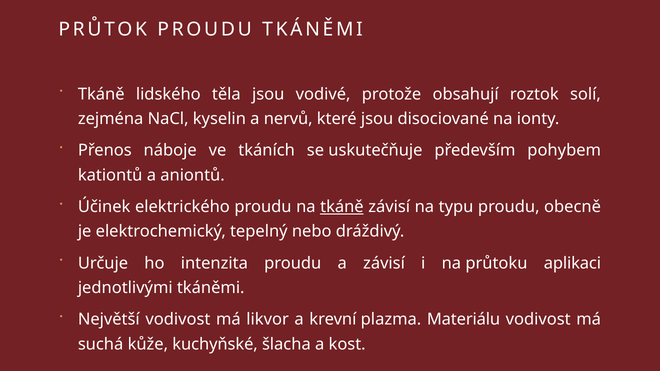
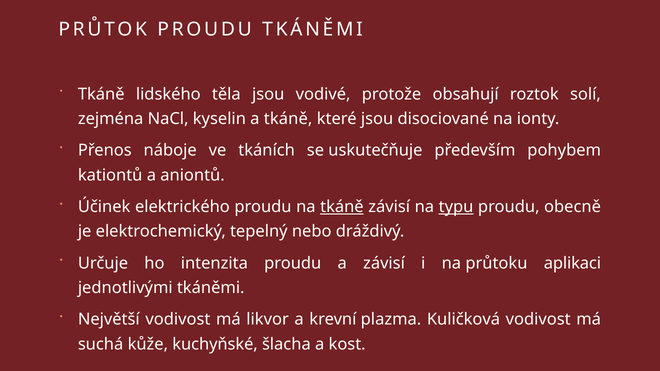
a nervů: nervů -> tkáně (288, 119)
typu underline: none -> present (456, 207)
Materiálu: Materiálu -> Kuličková (463, 320)
